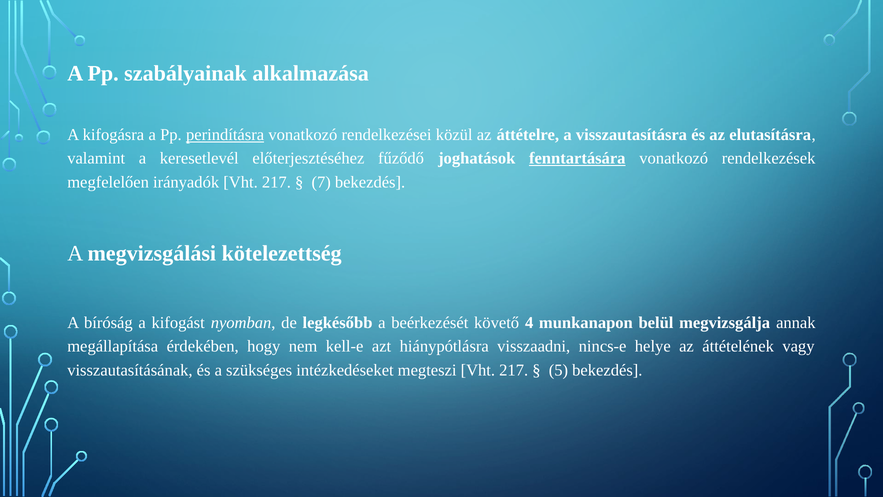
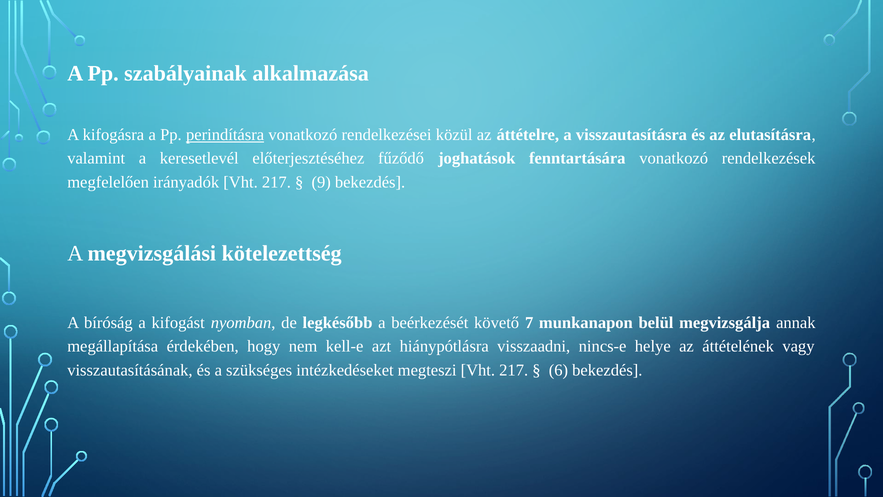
fenntartására underline: present -> none (577, 158)
7: 7 -> 9 (321, 182)
4: 4 -> 7 (529, 322)
5: 5 -> 6 (558, 370)
